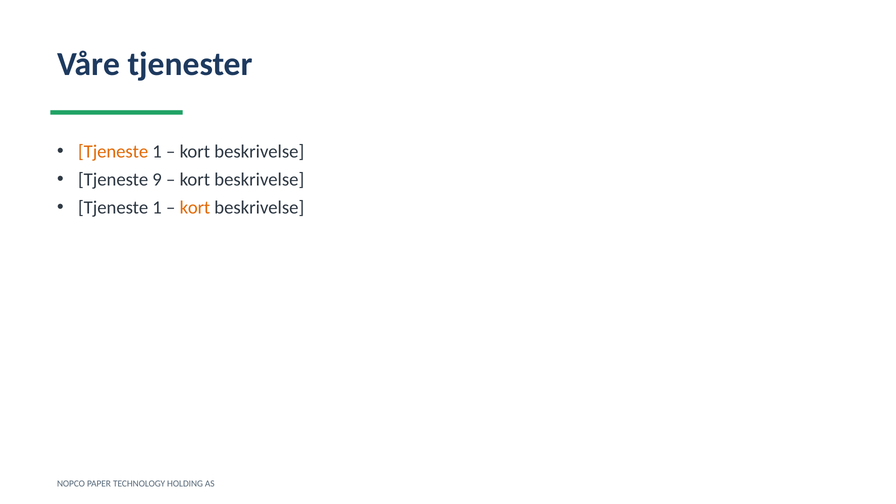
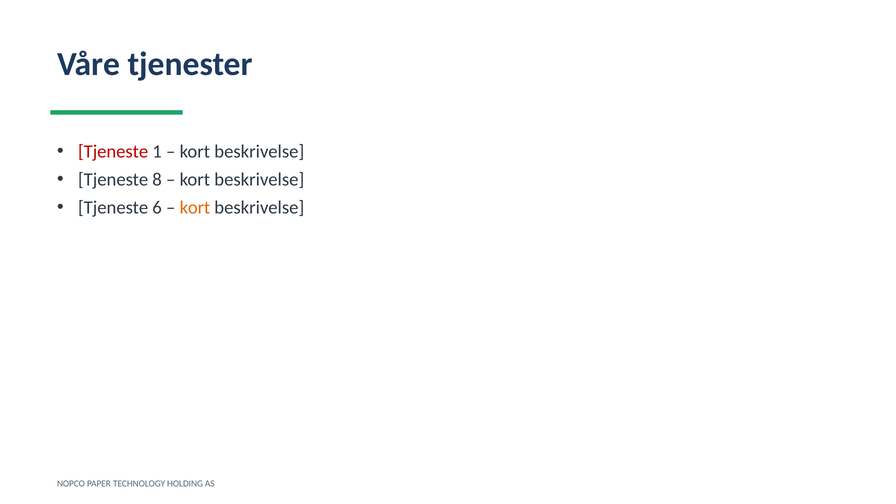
Tjeneste colour: orange -> red (113, 152)
9: 9 -> 8 (157, 180)
1: 1 -> 6 (157, 208)
